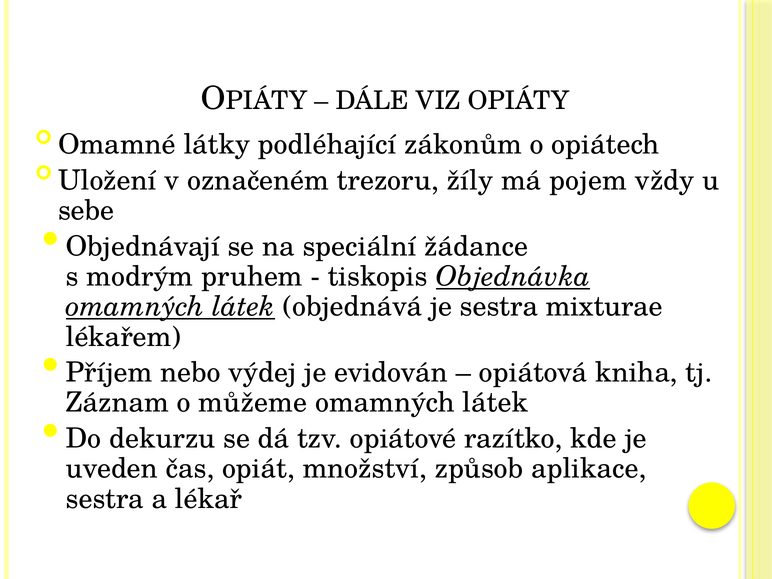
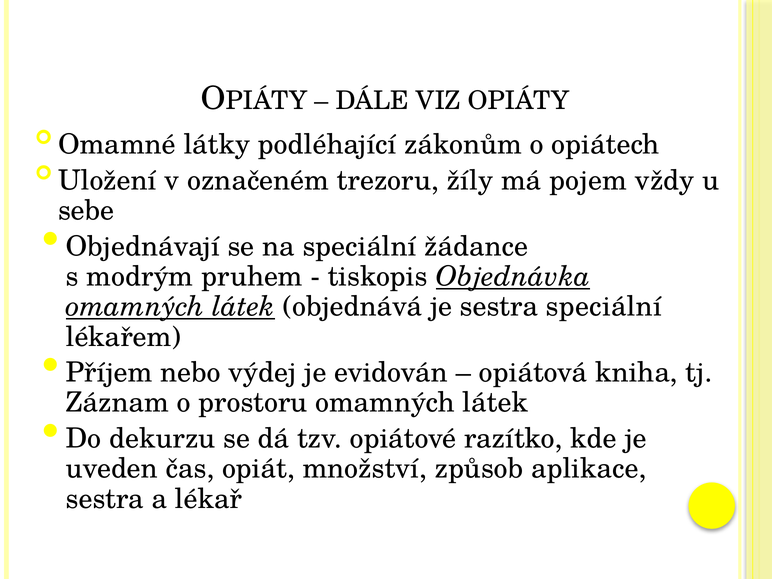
sestra mixturae: mixturae -> speciální (604, 307)
můžeme: můžeme -> prostoru (253, 403)
